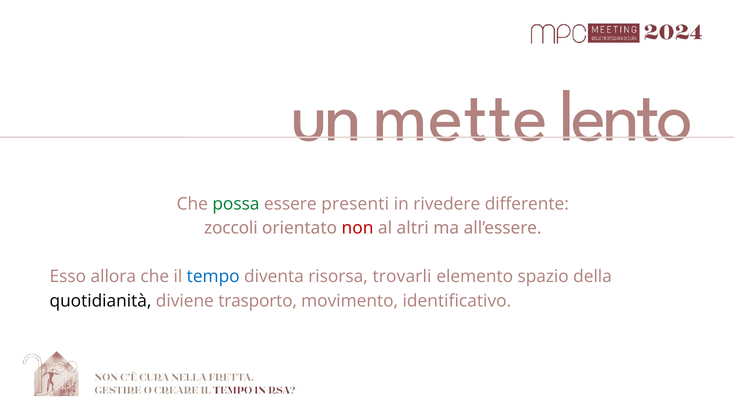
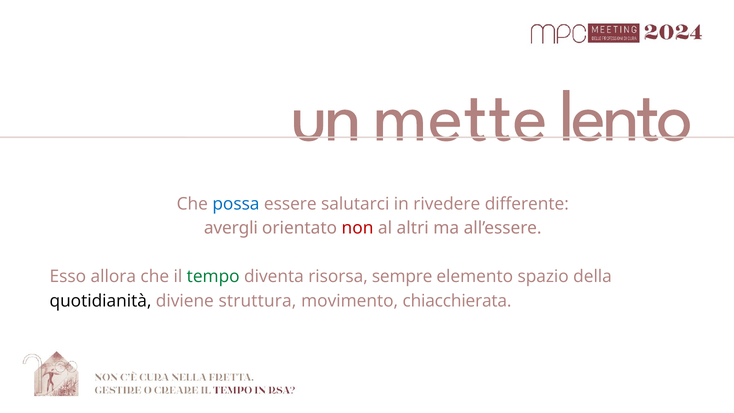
possa colour: green -> blue (236, 204)
presenti: presenti -> salutarci (355, 204)
zoccoli: zoccoli -> avergli (231, 228)
tempo colour: blue -> green (213, 277)
trovarli: trovarli -> sempre (402, 277)
trasporto: trasporto -> struttura (257, 301)
identificativo: identificativo -> chiacchierata (457, 301)
